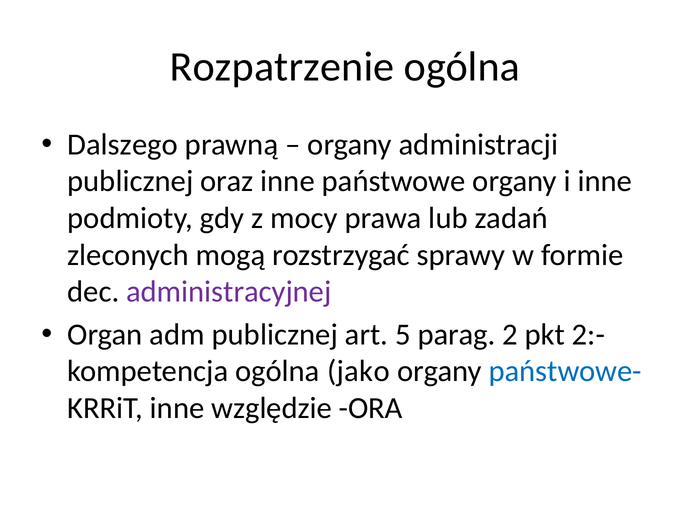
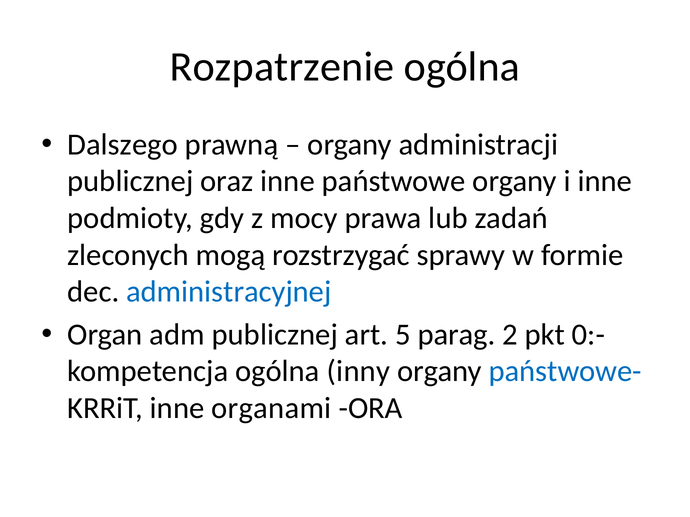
administracyjnej colour: purple -> blue (229, 292)
2:-: 2:- -> 0:- (589, 335)
jako: jako -> inny (358, 372)
względzie: względzie -> organami (271, 409)
